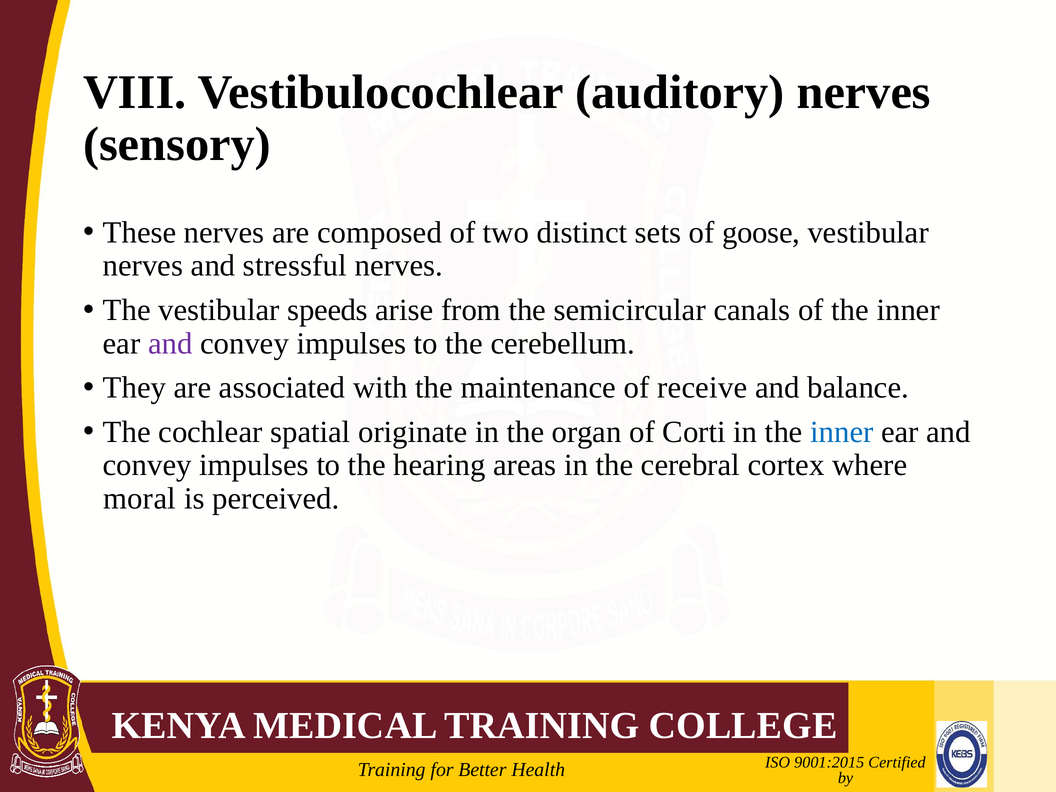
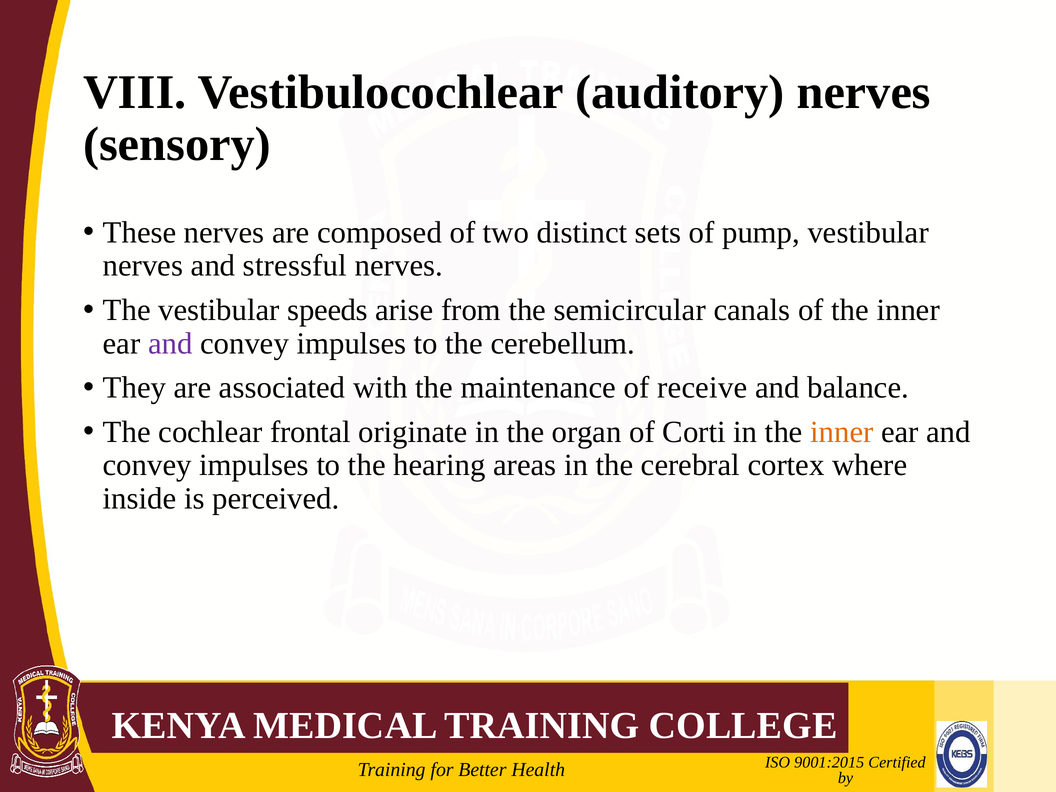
goose: goose -> pump (761, 233)
spatial: spatial -> frontal (310, 432)
inner colour: blue -> orange (842, 432)
moral: moral -> inside (140, 498)
